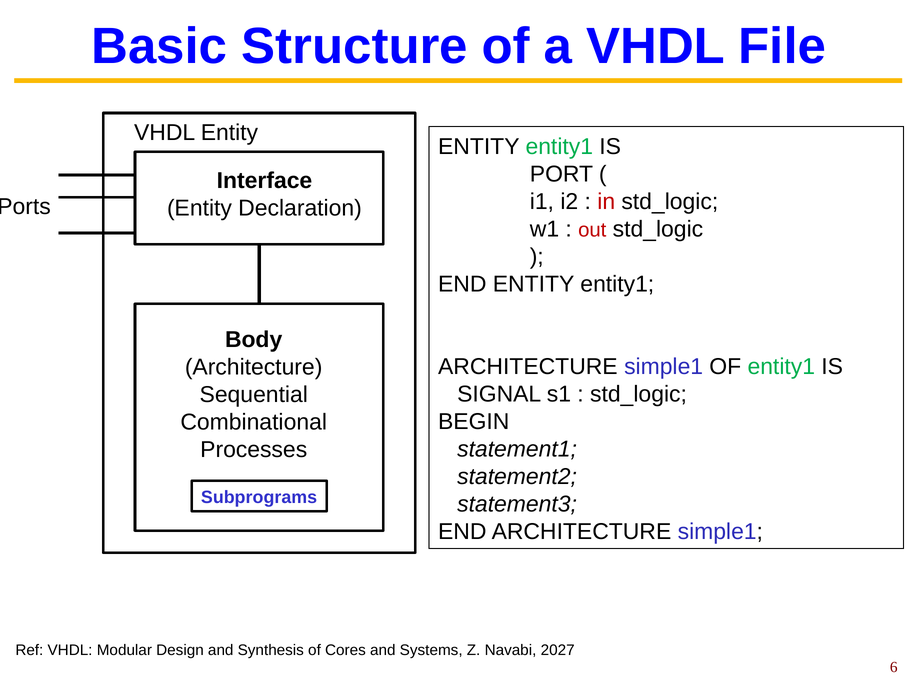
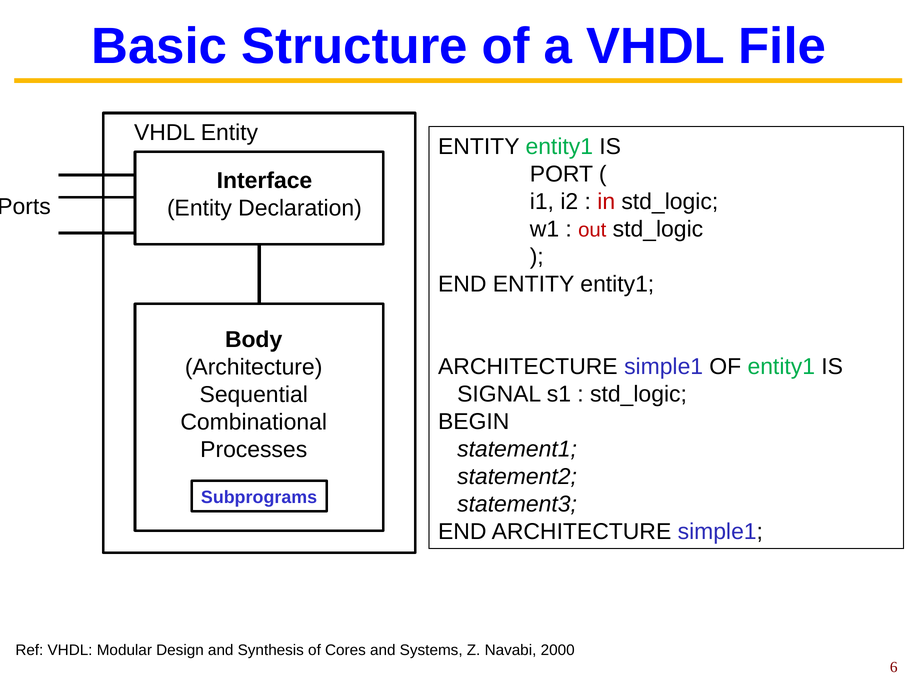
2027: 2027 -> 2000 (558, 651)
